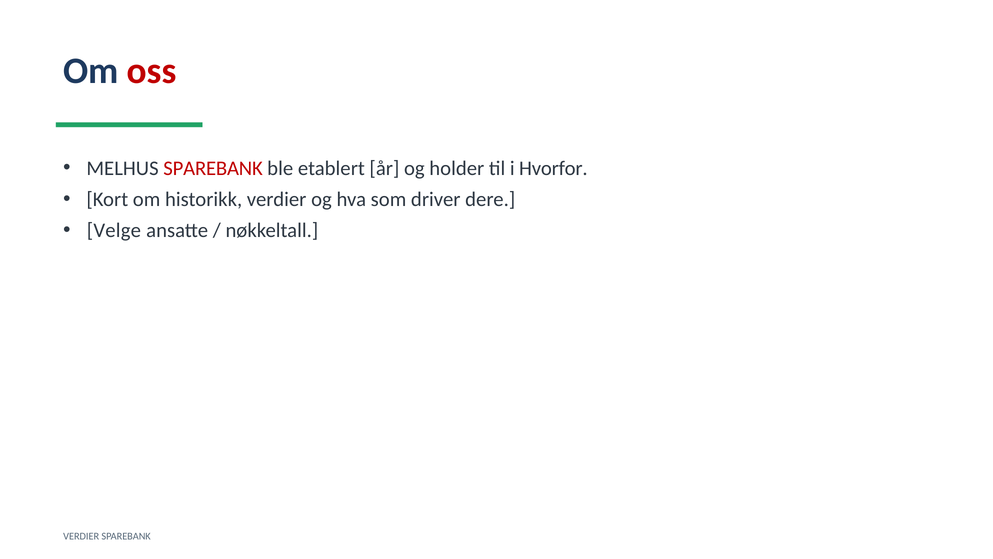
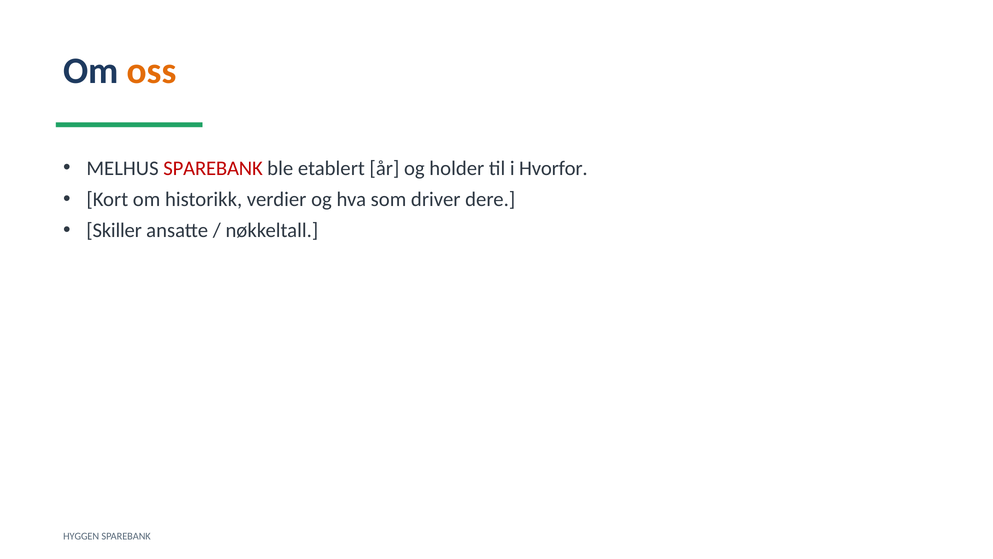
oss colour: red -> orange (152, 71)
Velge: Velge -> Skiller (114, 230)
VERDIER: VERDIER -> HYGGEN (81, 536)
